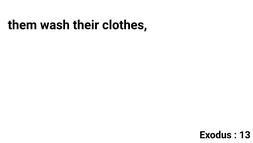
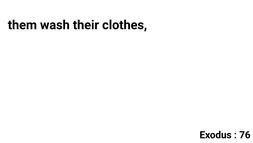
13: 13 -> 76 (245, 134)
